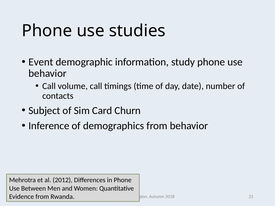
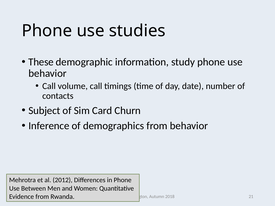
Event: Event -> These (41, 62)
